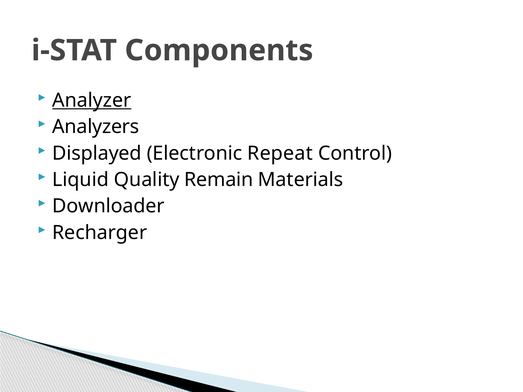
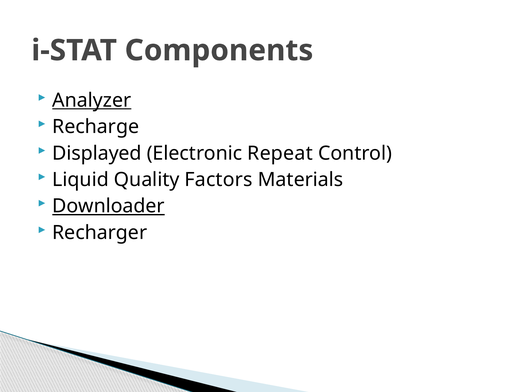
Analyzers: Analyzers -> Recharge (96, 127)
Remain: Remain -> Factors (219, 180)
Downloader underline: none -> present (108, 206)
